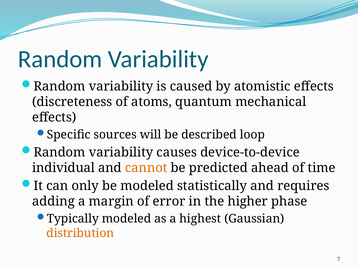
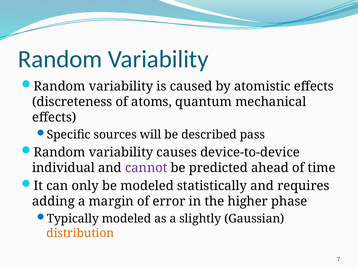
loop: loop -> pass (252, 134)
cannot colour: orange -> purple (146, 167)
highest: highest -> slightly (200, 218)
